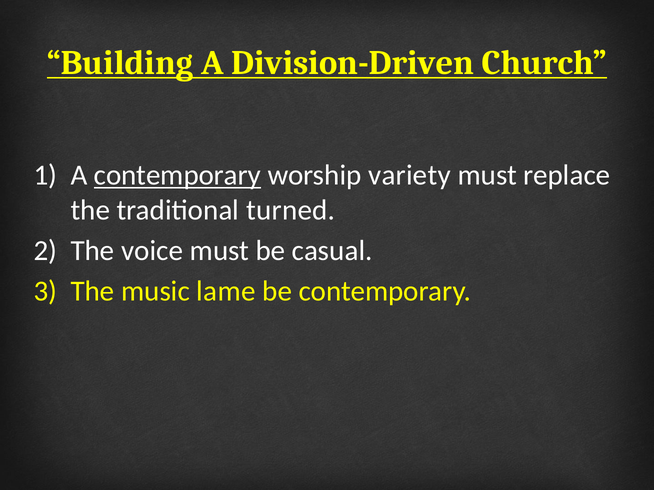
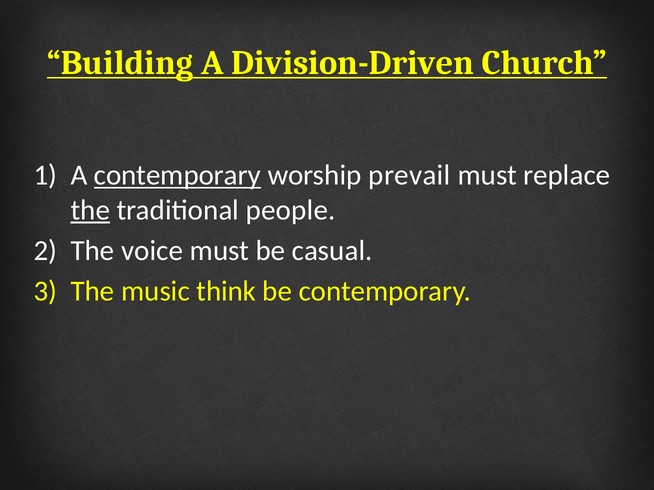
variety: variety -> prevail (409, 175)
the underline: none -> present (90, 210)
turned: turned -> people (291, 210)
lame: lame -> think (226, 292)
